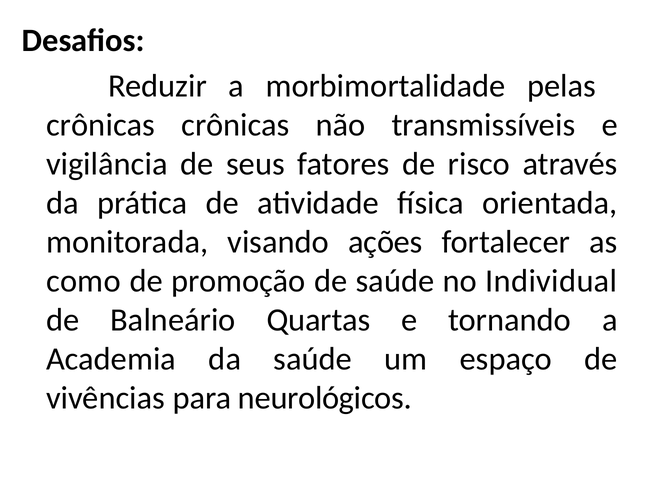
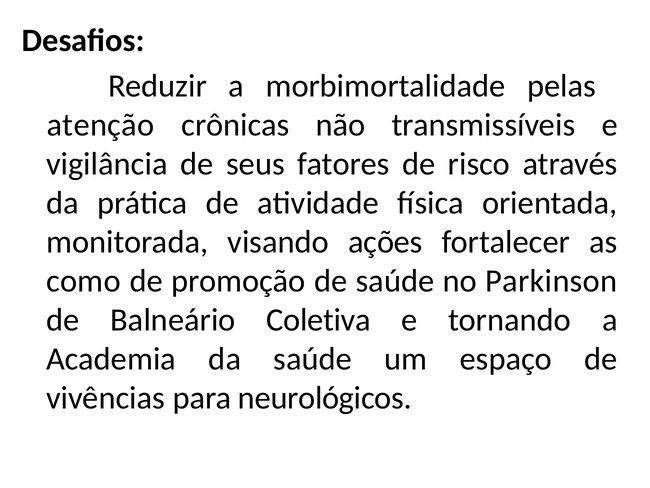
crônicas: crônicas -> atenção (101, 125)
Individual: Individual -> Parkinson (551, 281)
Quartas: Quartas -> Coletiva (319, 320)
